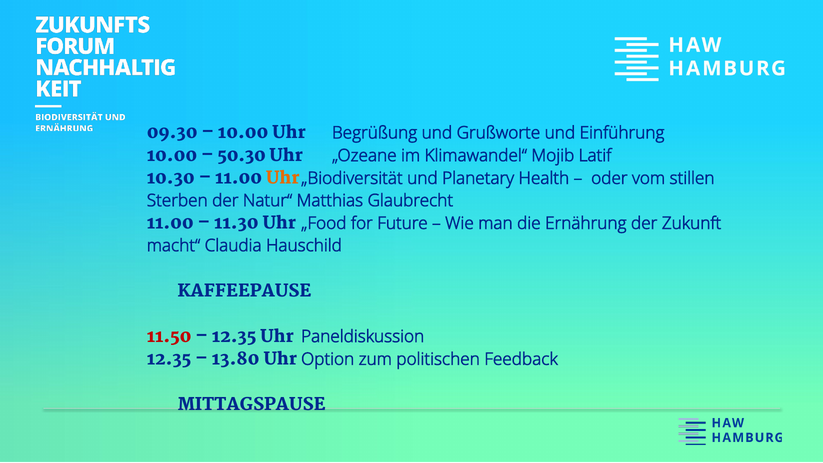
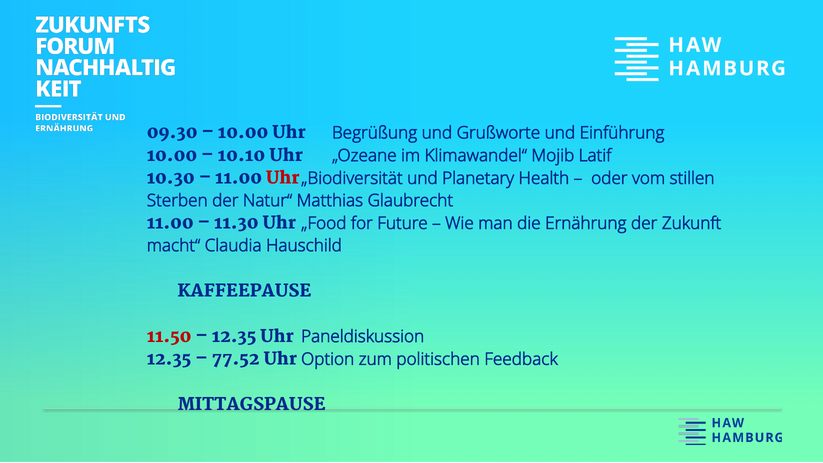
50.30: 50.30 -> 10.10 (241, 155)
Uhr colour: orange -> red (283, 178)
13.80: 13.80 -> 77.52 (236, 359)
